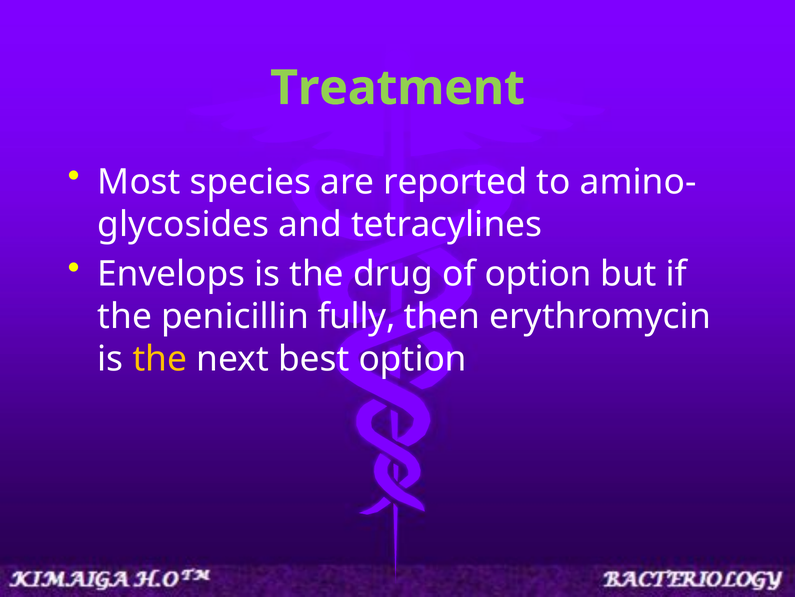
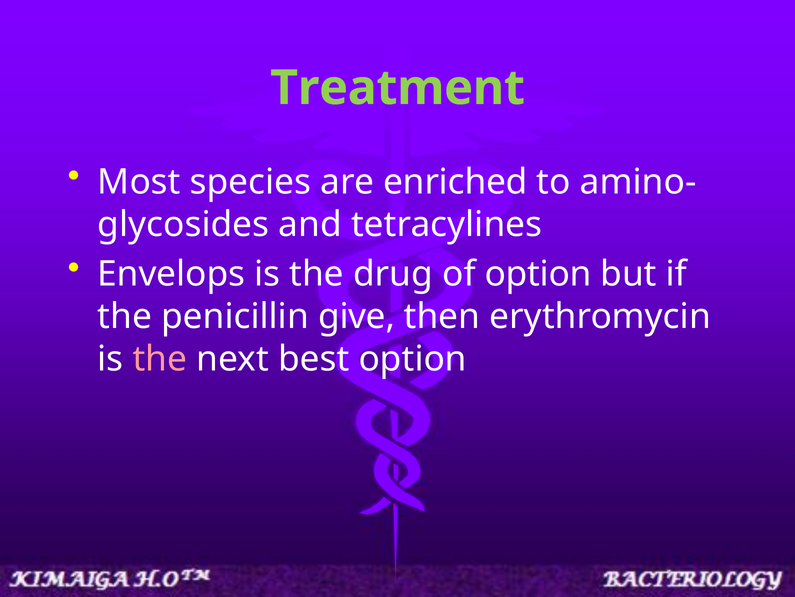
reported: reported -> enriched (455, 182)
fully: fully -> give (357, 316)
the colour: yellow -> pink (160, 358)
